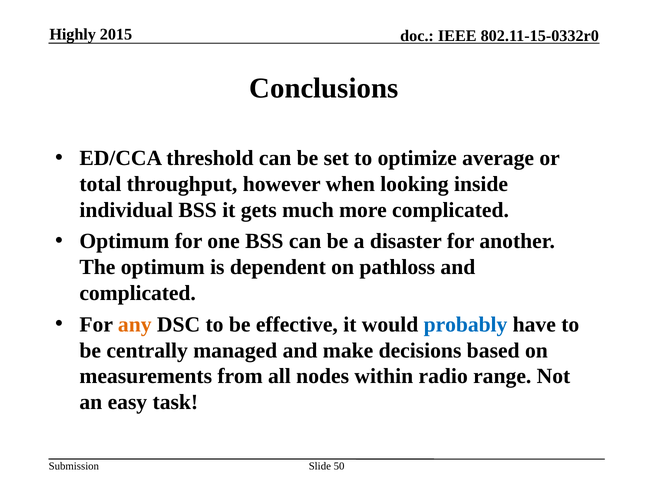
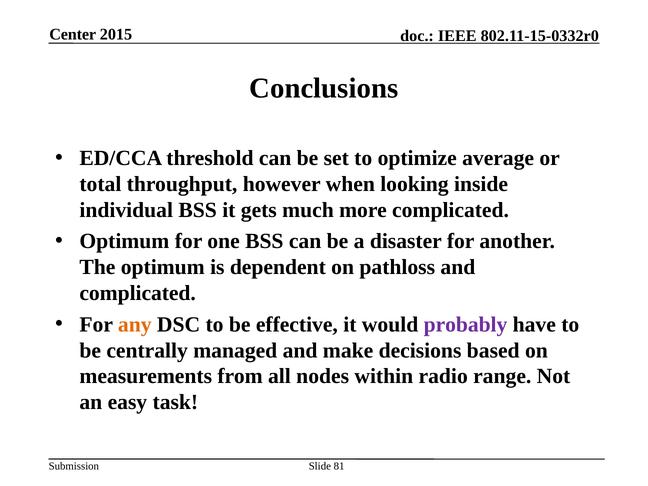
Highly: Highly -> Center (73, 34)
probably colour: blue -> purple (466, 324)
50: 50 -> 81 (339, 466)
